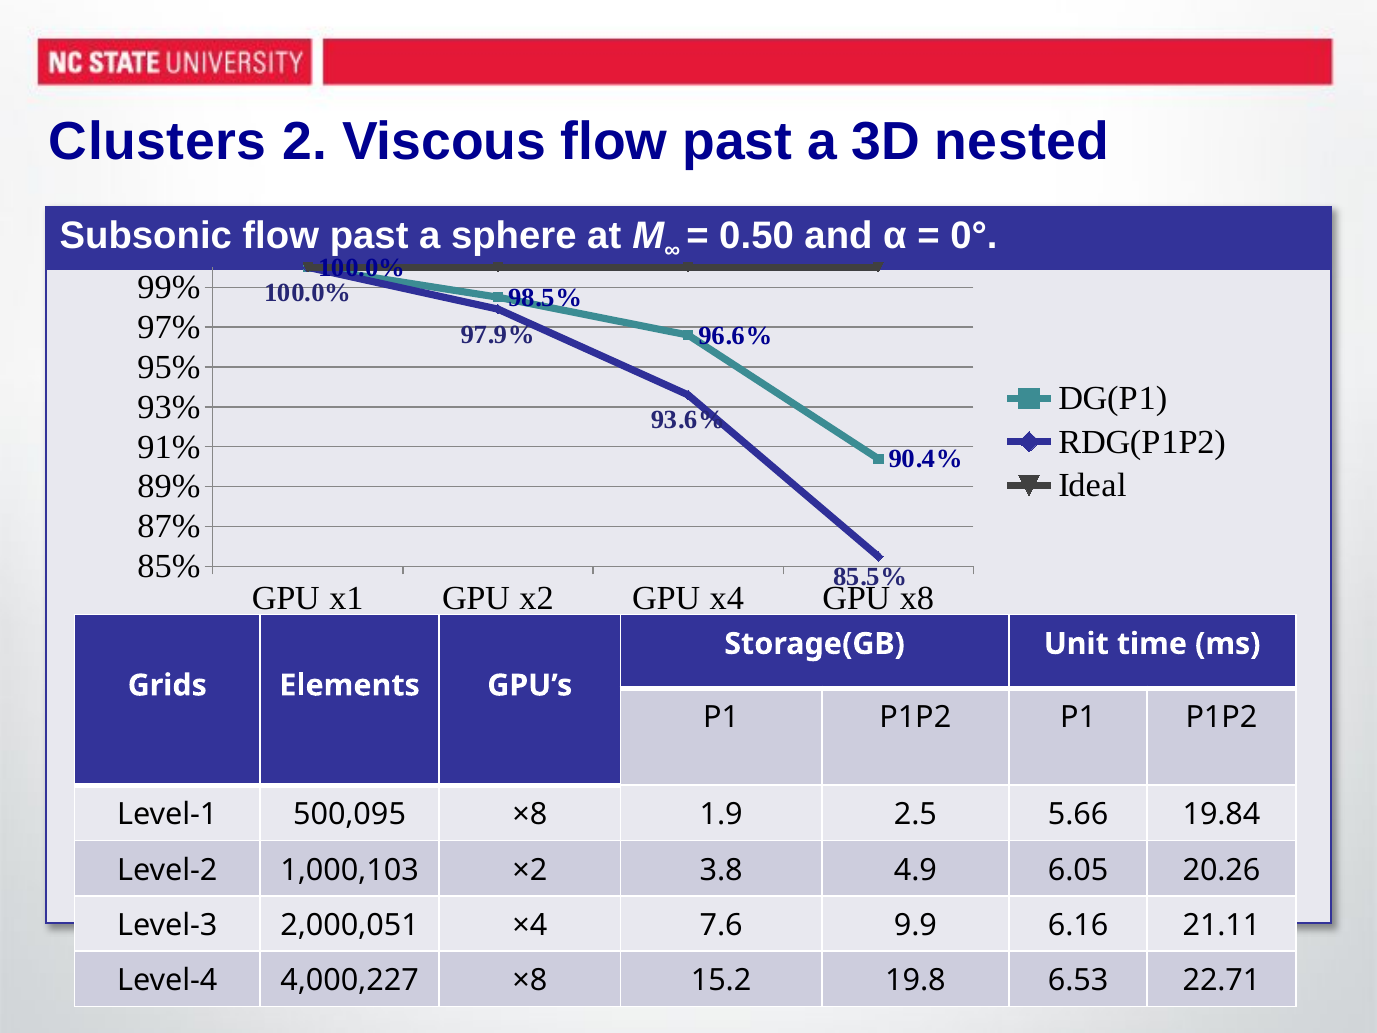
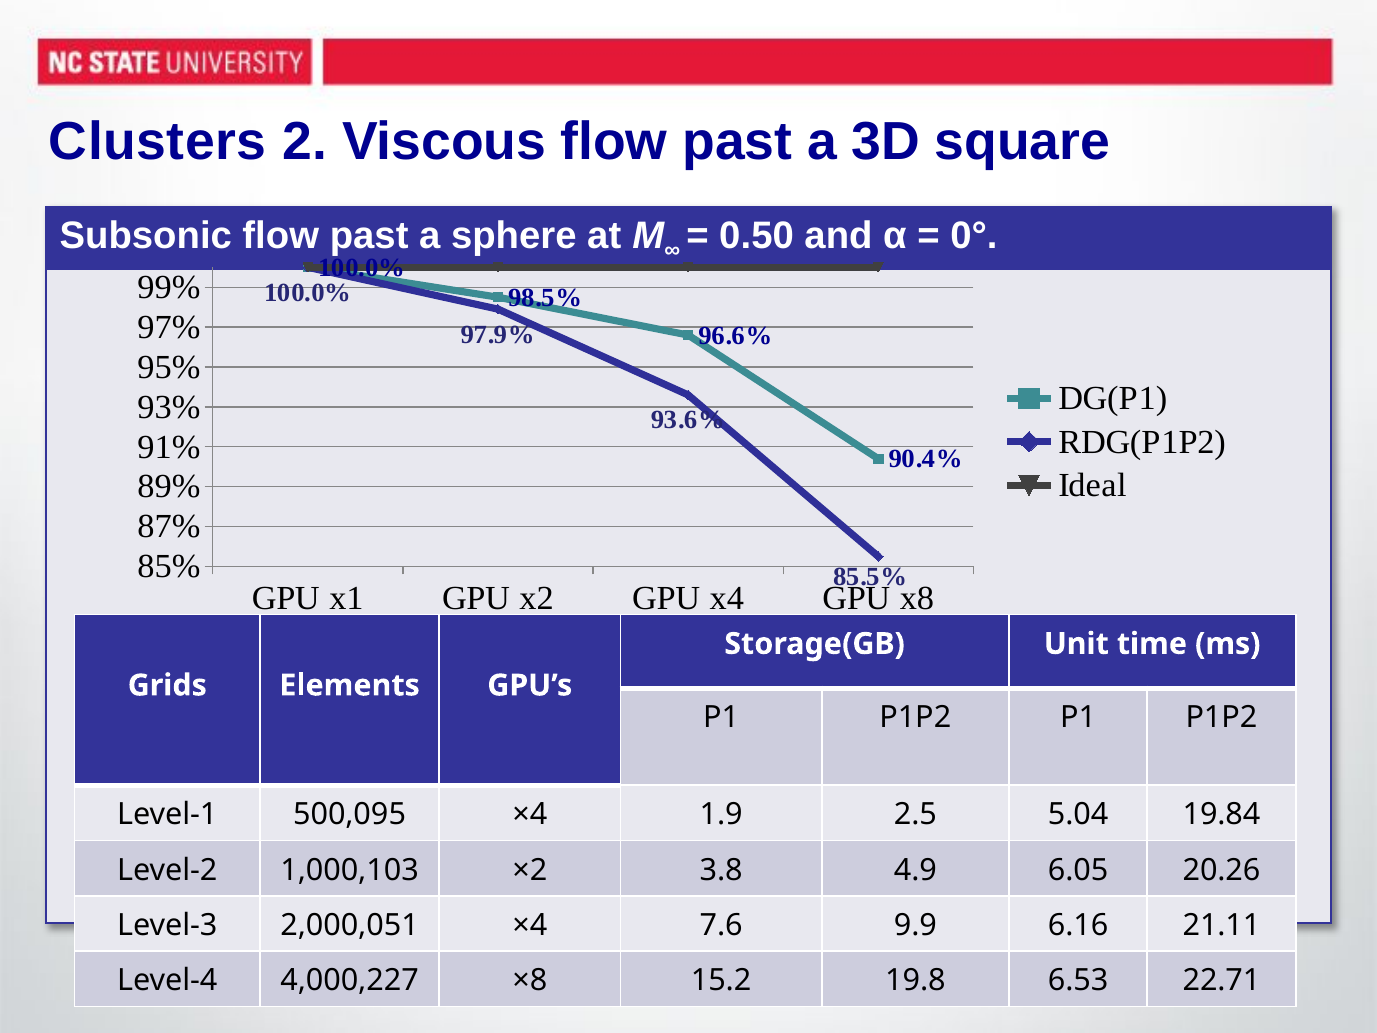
nested: nested -> square (1022, 141)
500,095 ×8: ×8 -> ×4 (530, 814)
5.66: 5.66 -> 5.04 (1078, 814)
